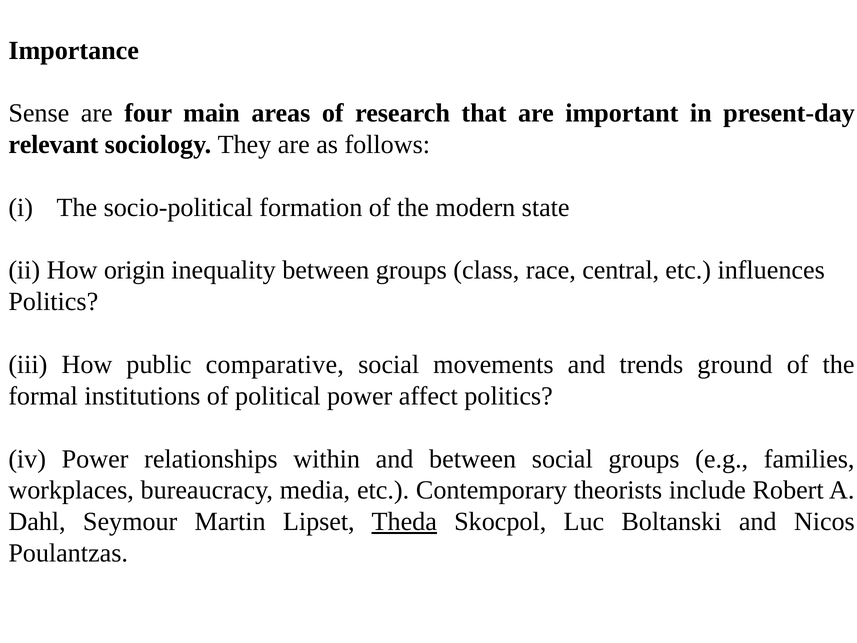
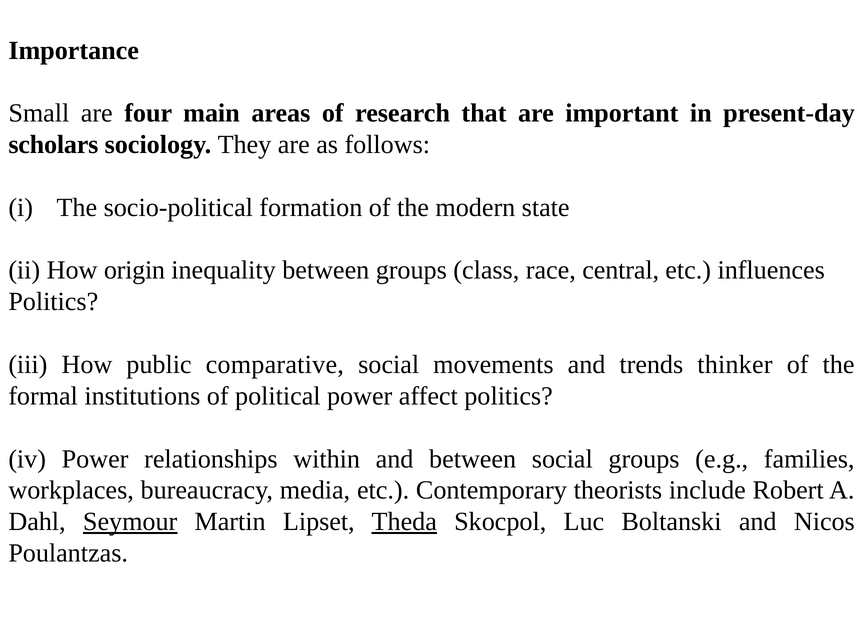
Sense: Sense -> Small (39, 113)
relevant: relevant -> scholars (53, 145)
ground: ground -> thinker (735, 364)
Seymour underline: none -> present (130, 522)
